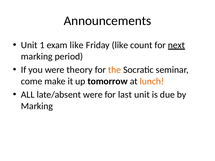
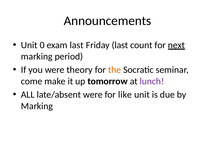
1: 1 -> 0 (42, 45)
exam like: like -> last (77, 45)
Friday like: like -> last (120, 45)
lunch colour: orange -> purple (152, 81)
last: last -> like (125, 95)
